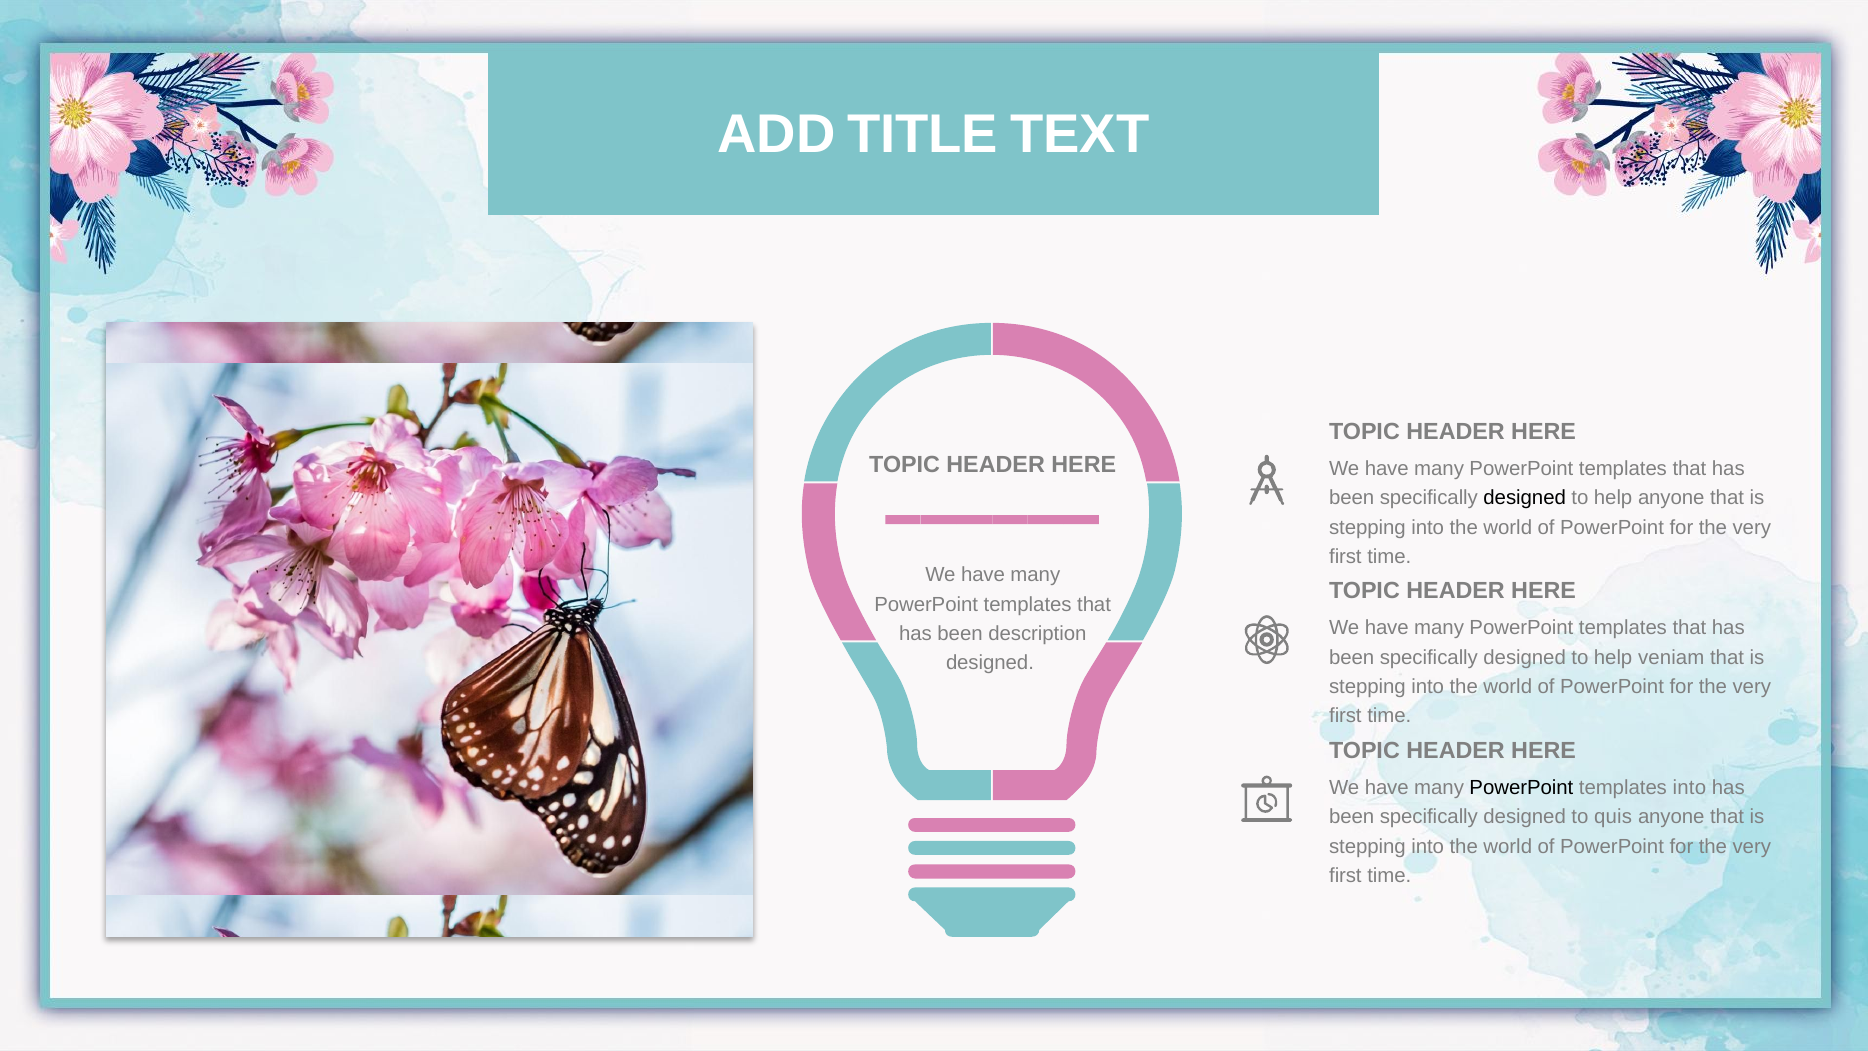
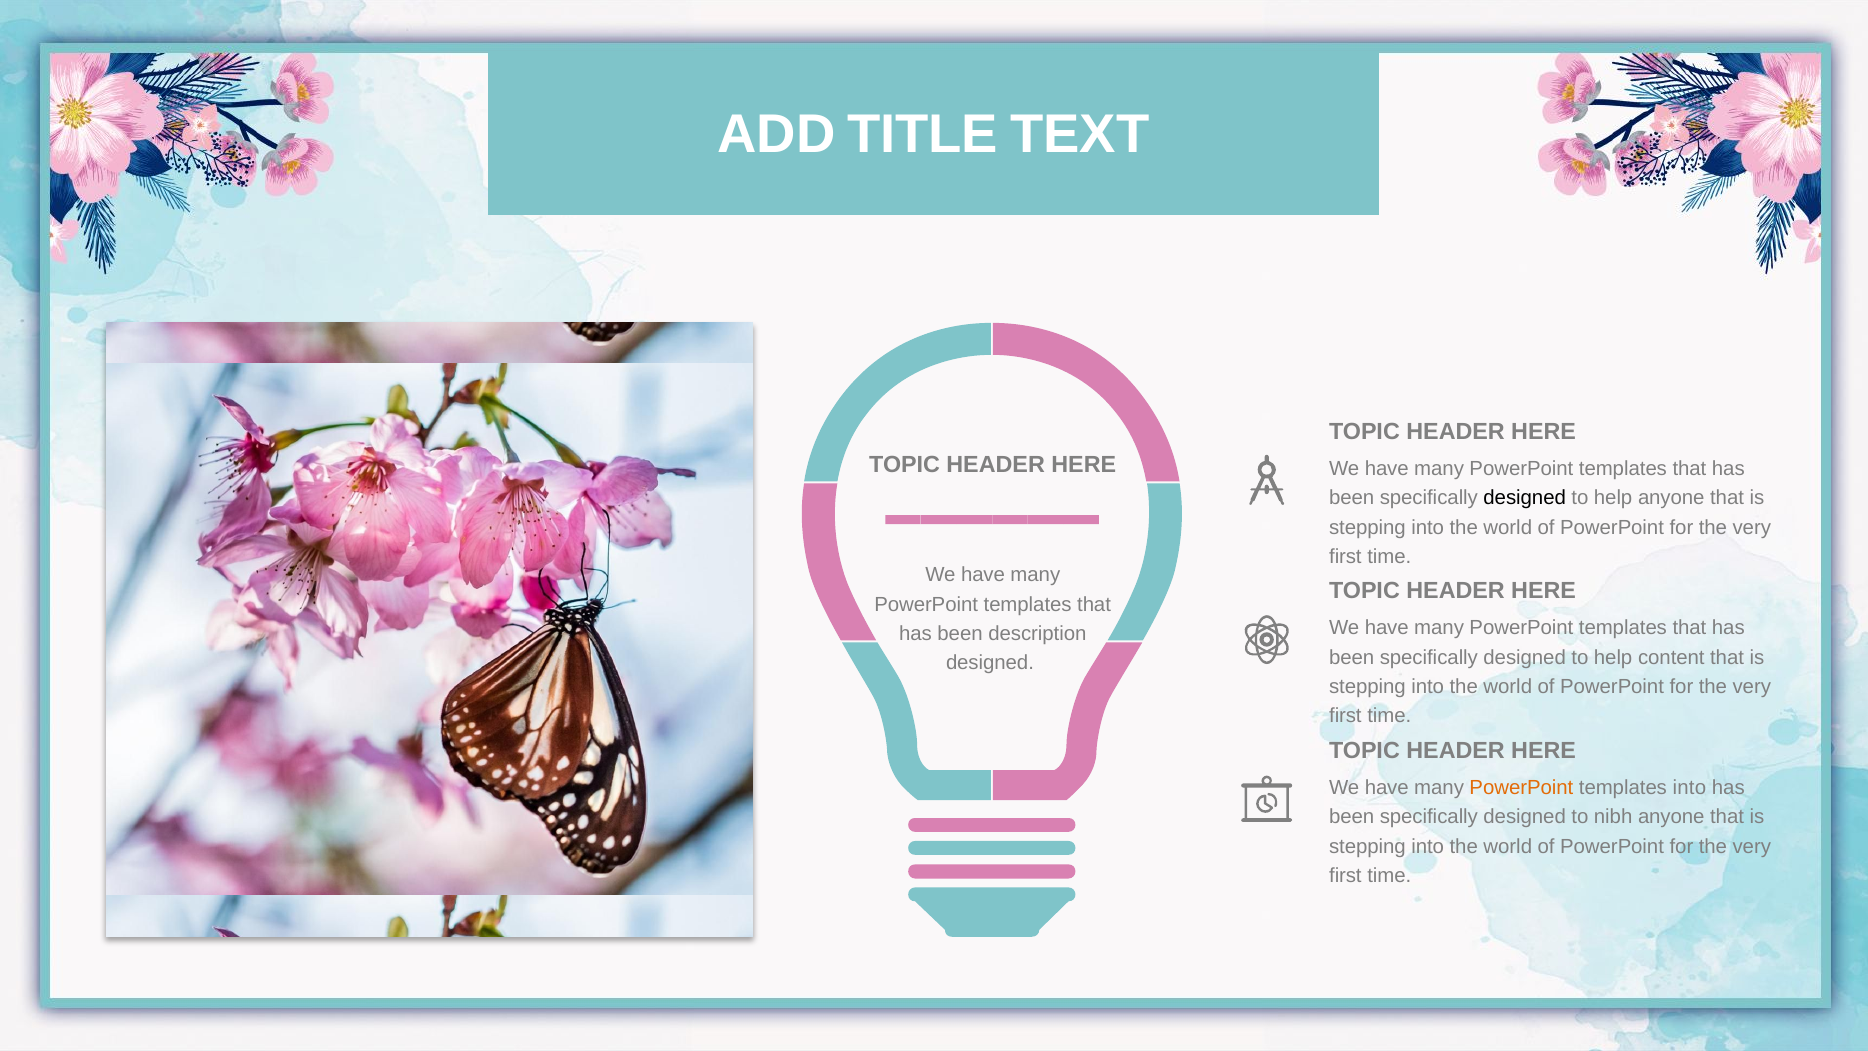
veniam: veniam -> content (1671, 657)
PowerPoint colour: black -> orange (1521, 788)
quis: quis -> nibh (1613, 817)
